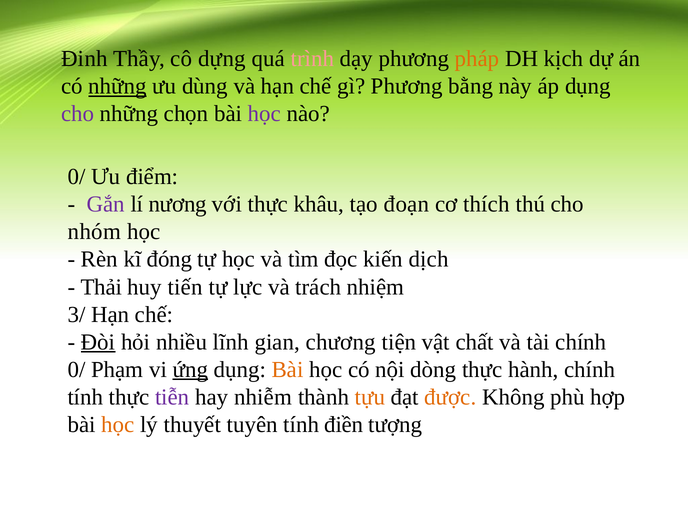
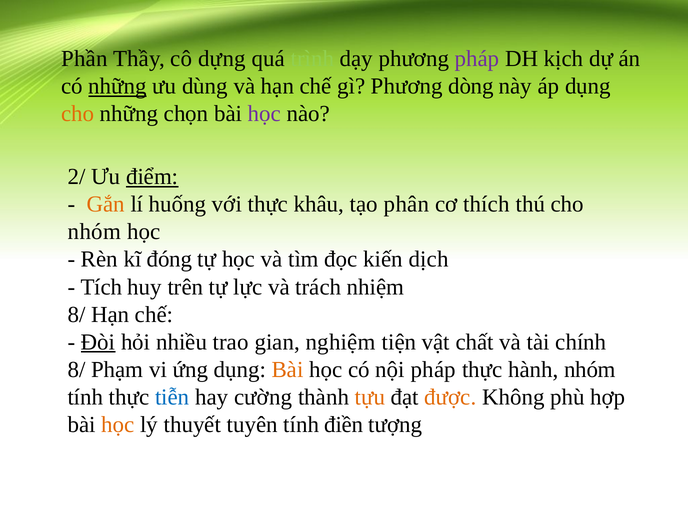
Đinh: Đinh -> Phần (84, 59)
trình colour: pink -> light green (312, 59)
pháp colour: orange -> purple (477, 59)
bằng: bằng -> dòng (471, 86)
cho colour: purple -> orange (78, 114)
0/: 0/ -> 2/ (76, 177)
điểm underline: none -> present (152, 177)
Gắn colour: purple -> orange (106, 204)
nương: nương -> huống (178, 204)
đoạn: đoạn -> phân (407, 204)
Thải: Thải -> Tích (101, 287)
tiến: tiến -> trên (185, 287)
3/: 3/ -> 8/ (76, 314)
lĩnh: lĩnh -> trao (231, 342)
chương: chương -> nghiệm (341, 342)
0/: 0/ -> 8/ (76, 370)
ứng underline: present -> none (190, 370)
nội dòng: dòng -> pháp (433, 370)
hành chính: chính -> nhóm (590, 370)
tiễn colour: purple -> blue (172, 397)
nhiễm: nhiễm -> cường (263, 397)
